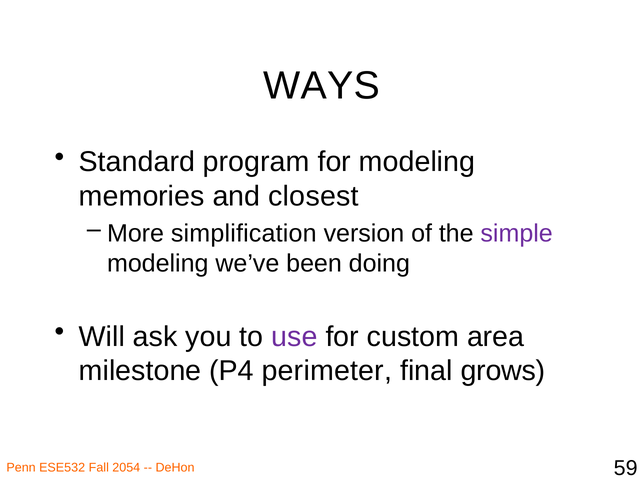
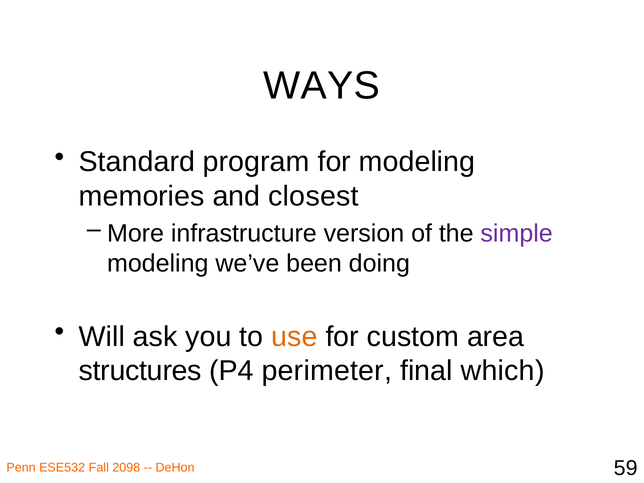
simplification: simplification -> infrastructure (244, 233)
use colour: purple -> orange (294, 337)
milestone: milestone -> structures (140, 371)
grows: grows -> which (503, 371)
2054: 2054 -> 2098 (126, 468)
